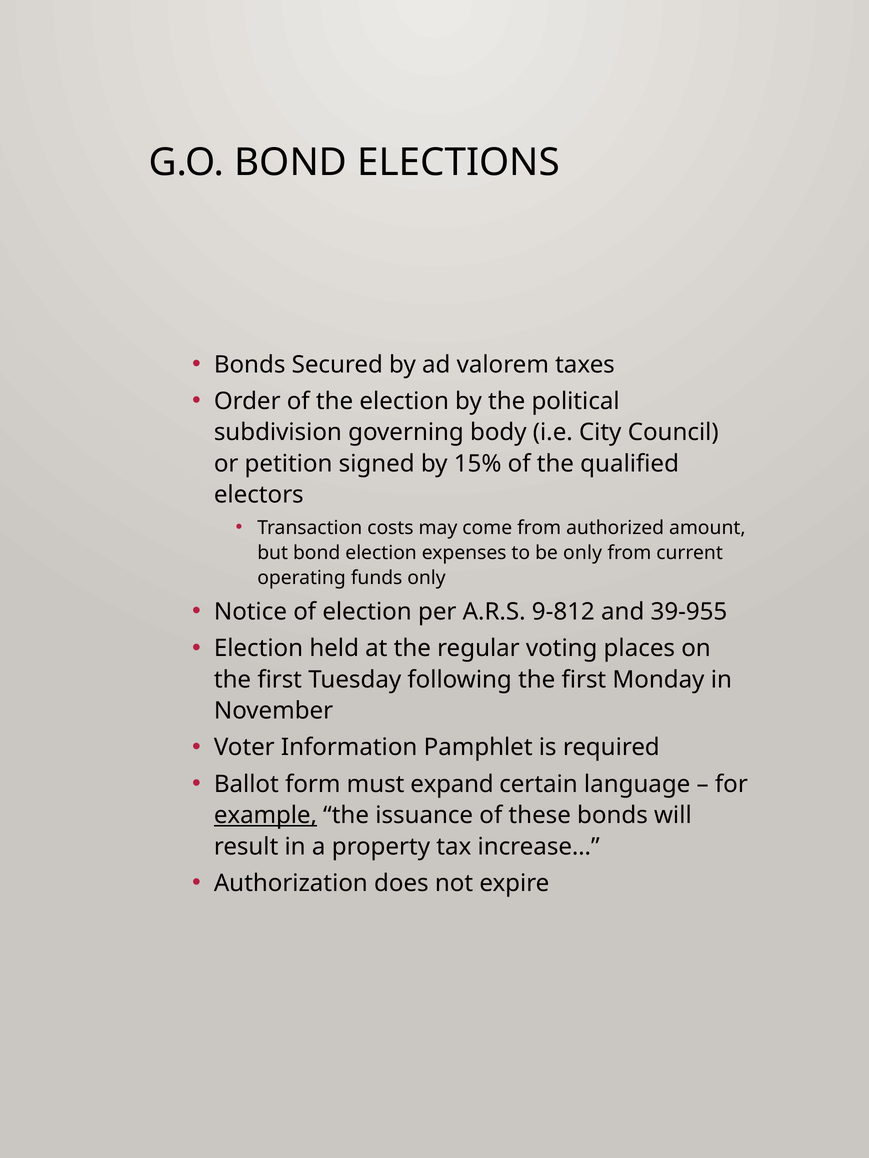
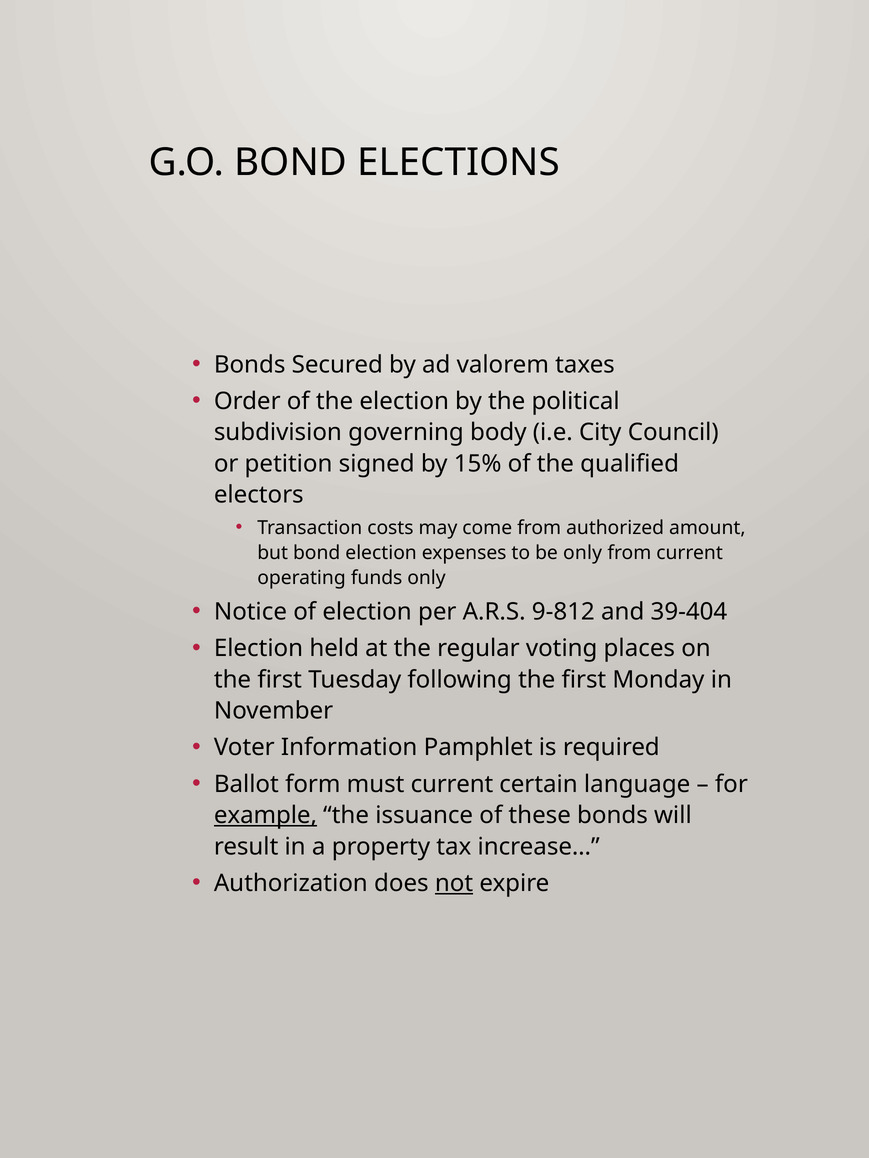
39-955: 39-955 -> 39-404 (689, 612)
must expand: expand -> current (452, 785)
not underline: none -> present (454, 884)
